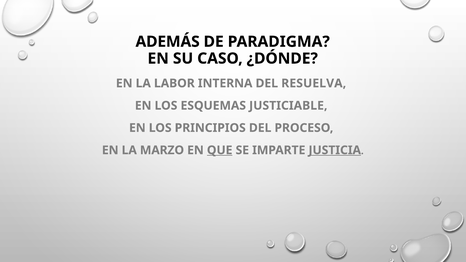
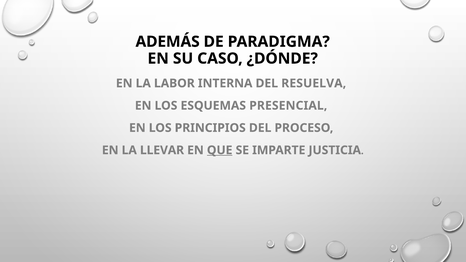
JUSTICIABLE: JUSTICIABLE -> PRESENCIAL (288, 106)
MARZO: MARZO -> LLEVAR (162, 150)
JUSTICIA underline: present -> none (335, 150)
